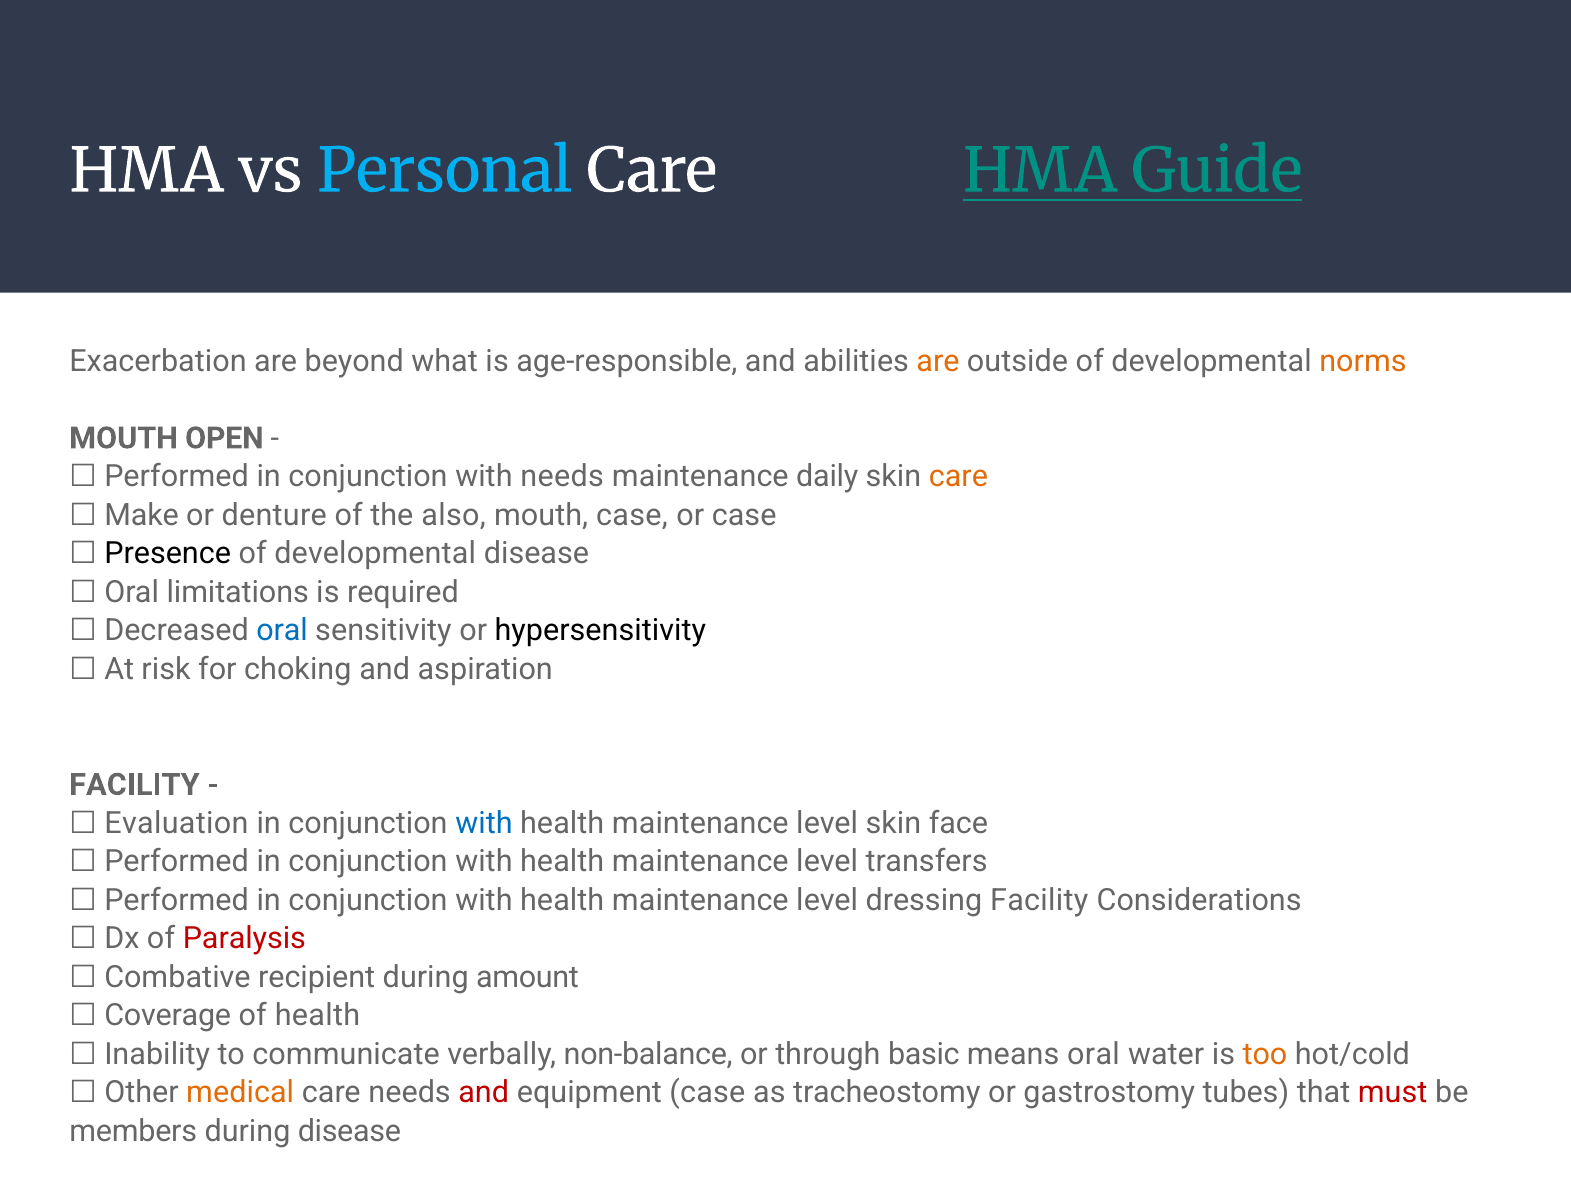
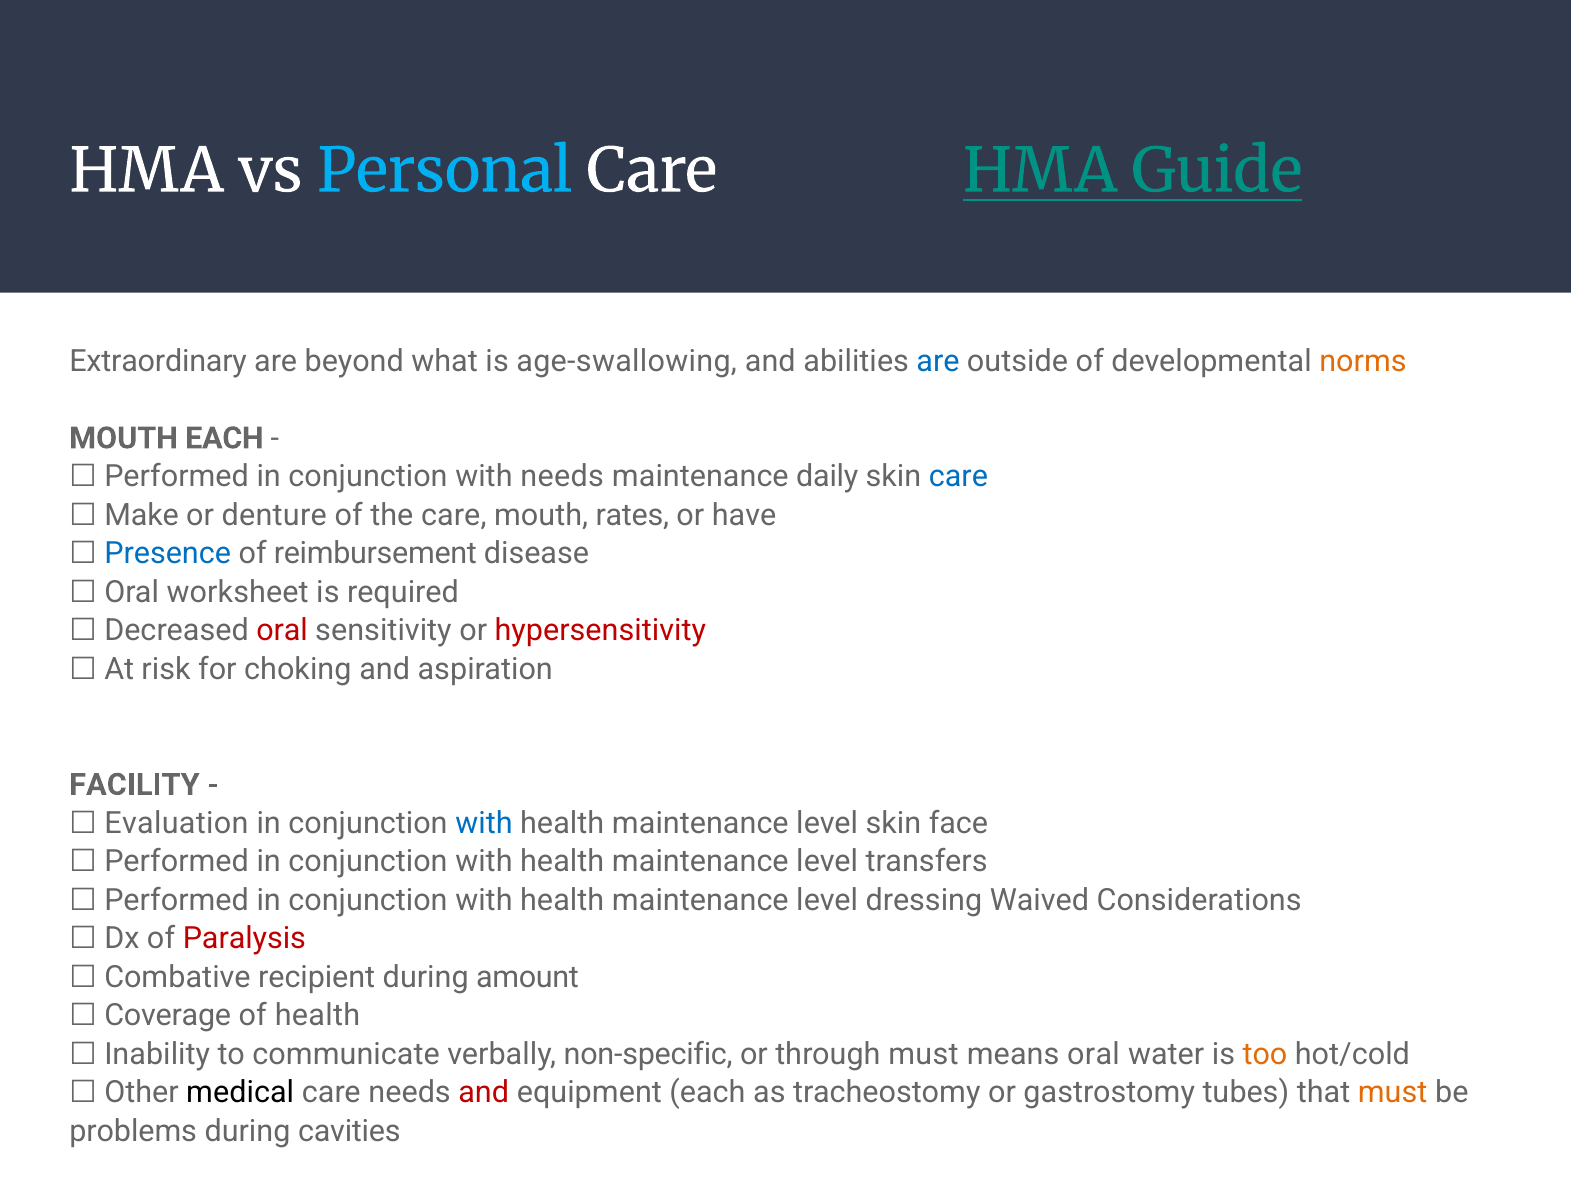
Exacerbation: Exacerbation -> Extraordinary (158, 361)
age-responsible: age-responsible -> age-swallowing (627, 361)
are colour: orange -> blue (938, 361)
MOUTH OPEN: OPEN -> EACH (224, 438)
care colour: orange -> blue (958, 476)
the also: also -> care (454, 515)
mouth case: case -> rates (632, 515)
or case: case -> have (744, 515)
Presence colour: black -> blue (168, 553)
developmental: developmental -> reimbursement (375, 553)
limitations: limitations -> worksheet (238, 592)
oral colour: blue -> red (282, 630)
hypersensitivity colour: black -> red (600, 630)
dressing Facility: Facility -> Waived (1039, 900)
non-balance: non-balance -> non-specific (648, 1053)
through basic: basic -> must (924, 1053)
medical colour: orange -> black (240, 1092)
equipment case: case -> each (707, 1092)
must colour: red -> orange (1393, 1092)
members: members -> problems (133, 1130)
during disease: disease -> cavities (349, 1130)
